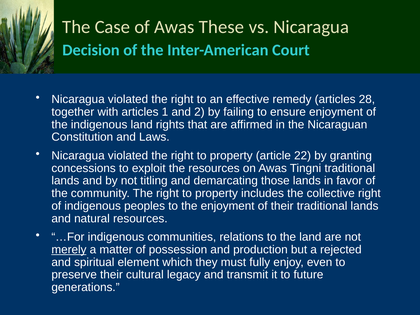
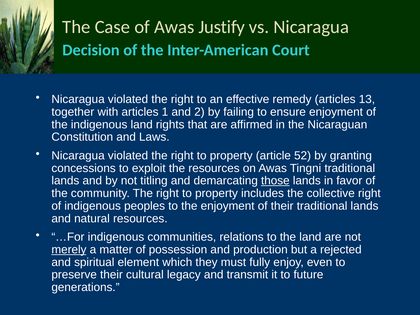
These: These -> Justify (222, 27)
28: 28 -> 13 (367, 99)
22: 22 -> 52 (303, 156)
those underline: none -> present (275, 181)
